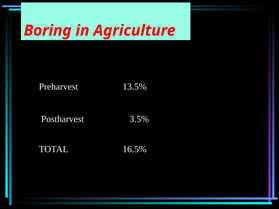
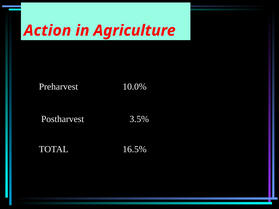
Boring: Boring -> Action (48, 31)
13.5%: 13.5% -> 10.0% (135, 87)
